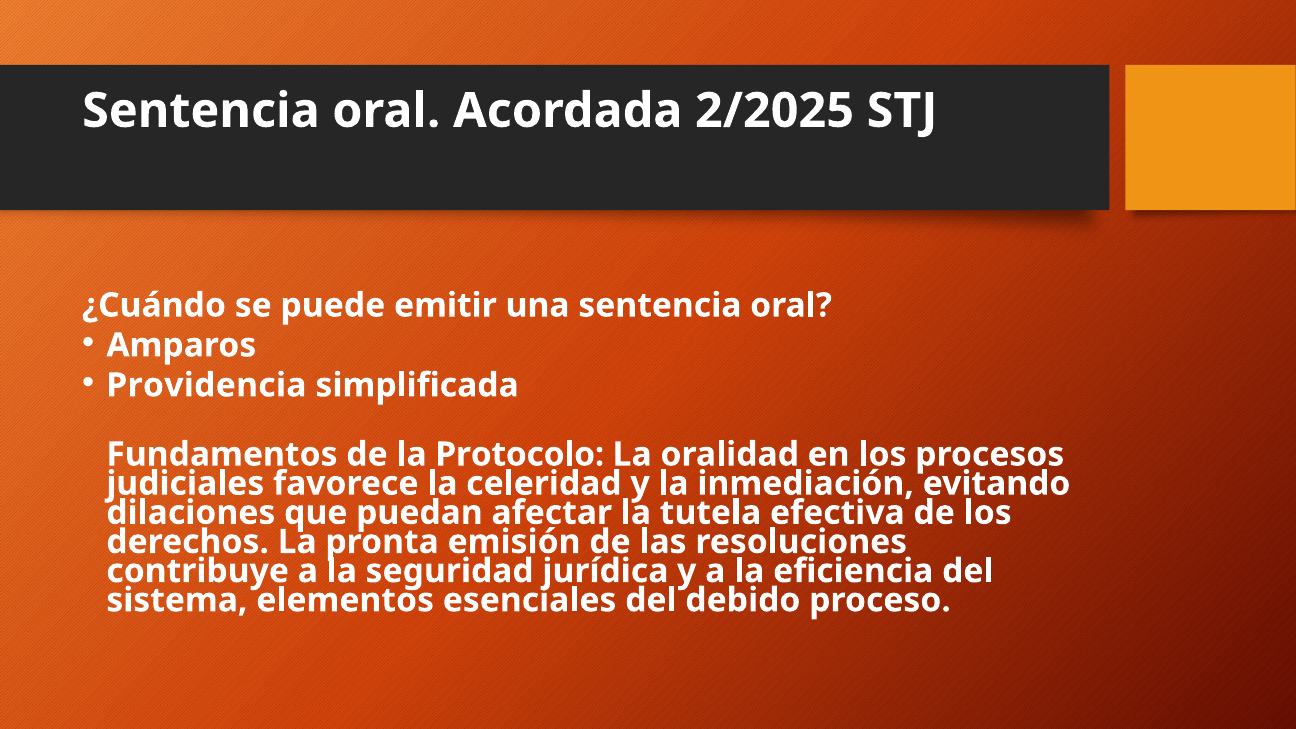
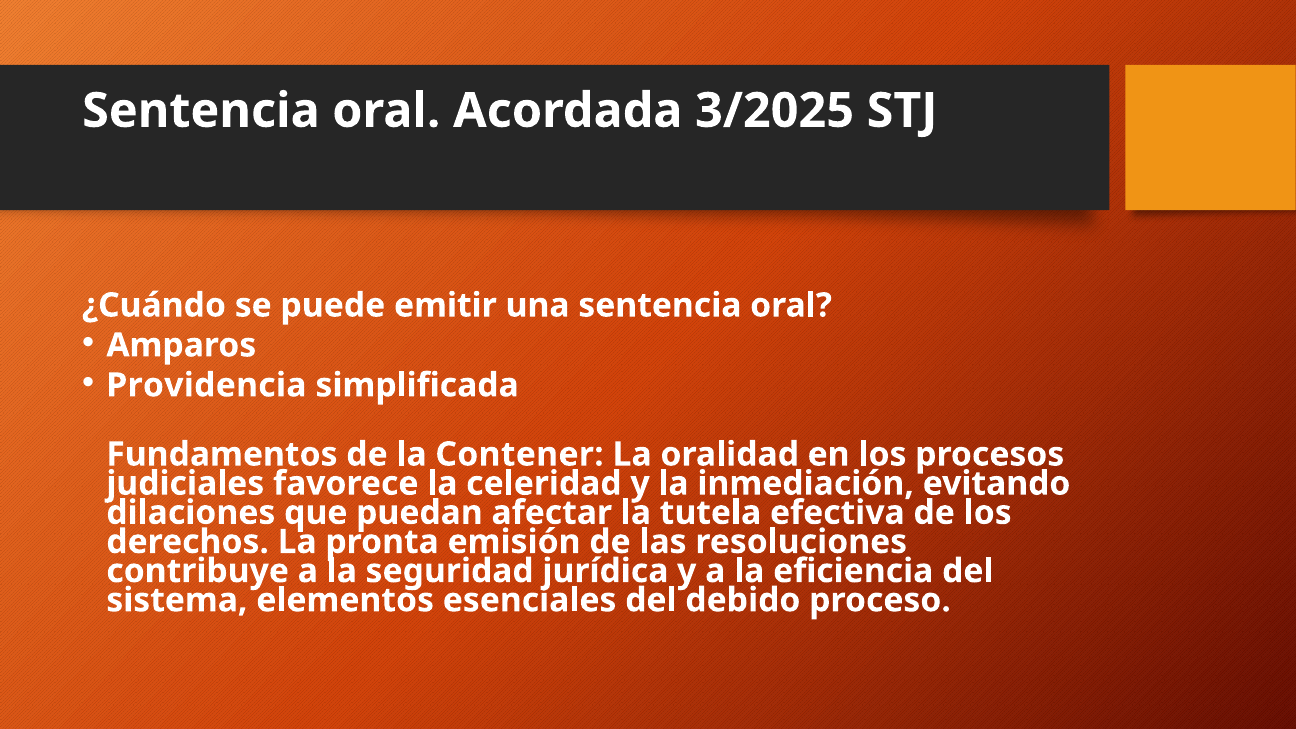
2/2025: 2/2025 -> 3/2025 (775, 111)
Protocolo: Protocolo -> Contener (520, 454)
